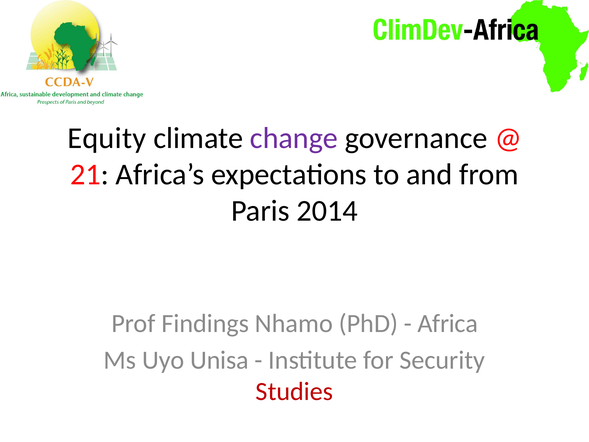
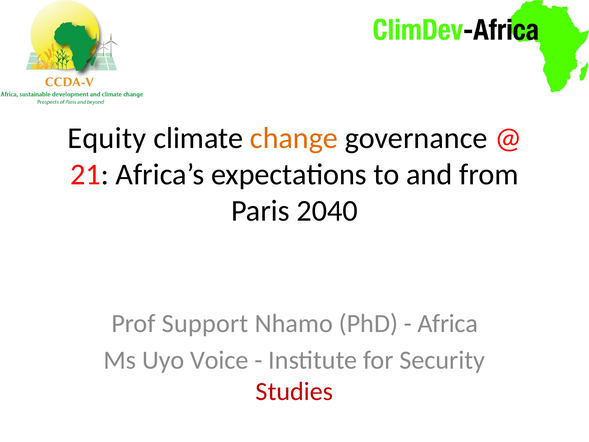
change colour: purple -> orange (294, 138)
2014: 2014 -> 2040 (327, 211)
Findings: Findings -> Support (205, 323)
Unisa: Unisa -> Voice (219, 360)
